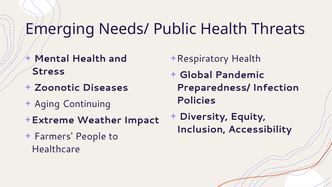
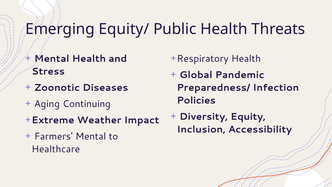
Needs/: Needs/ -> Equity/ (124, 29)
Farmers People: People -> Mental (91, 136)
